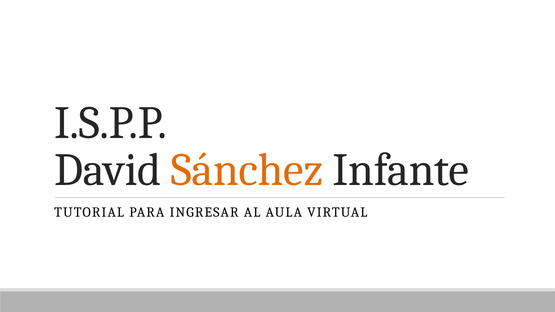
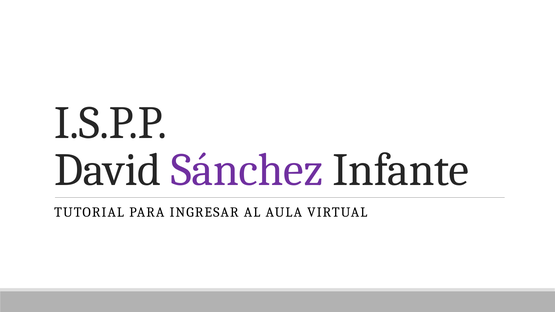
Sánchez colour: orange -> purple (247, 170)
